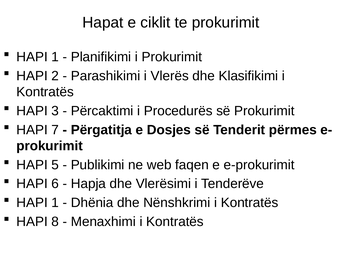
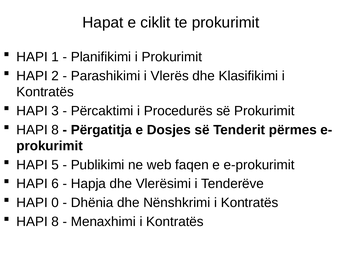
7: 7 -> 8 (55, 130)
1: 1 -> 0 (55, 202)
